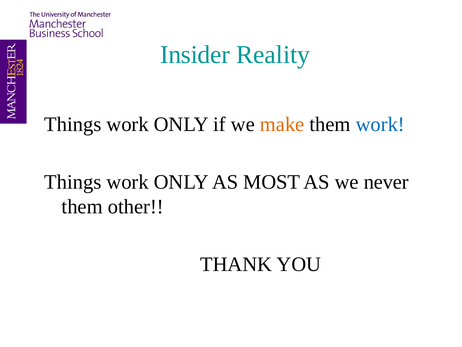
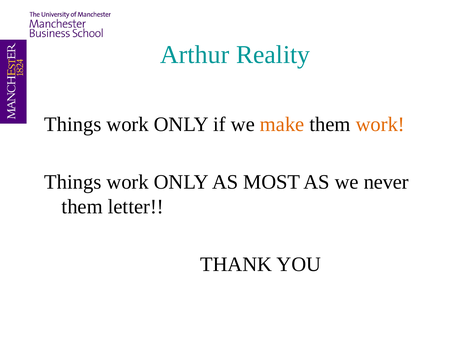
Insider: Insider -> Arthur (195, 55)
work colour: blue -> orange (380, 124)
other: other -> letter (136, 206)
